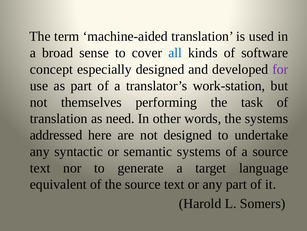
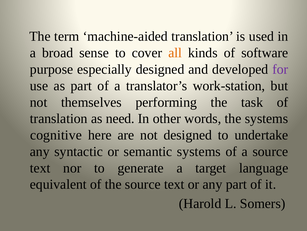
all colour: blue -> orange (175, 53)
concept: concept -> purpose (52, 69)
addressed: addressed -> cognitive (56, 135)
